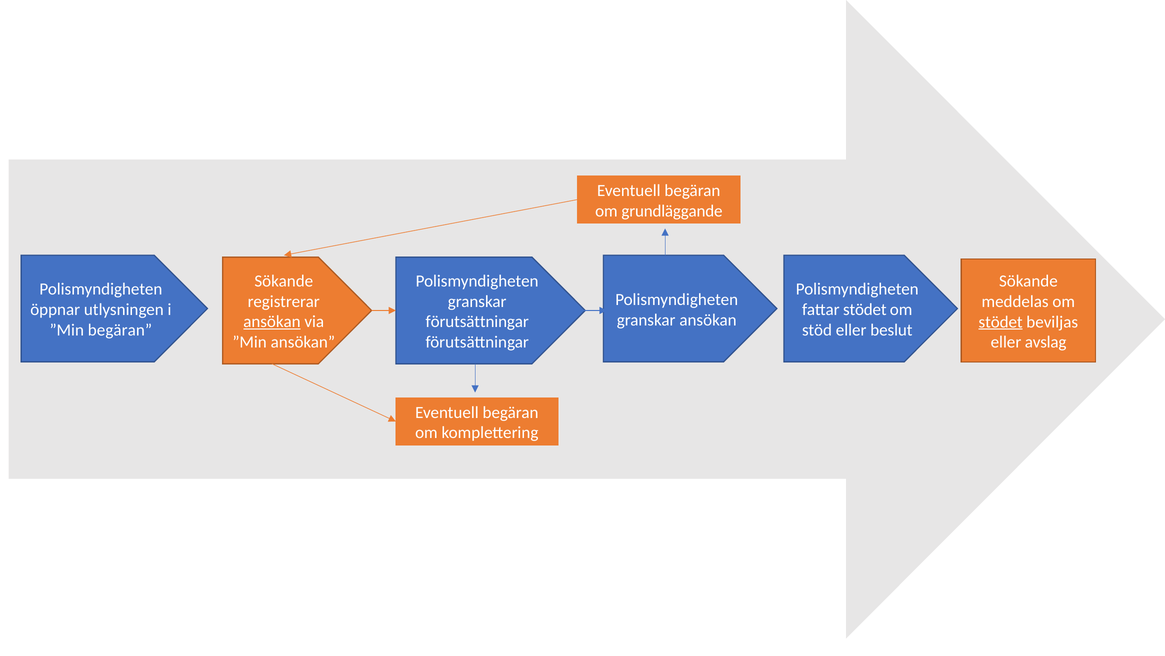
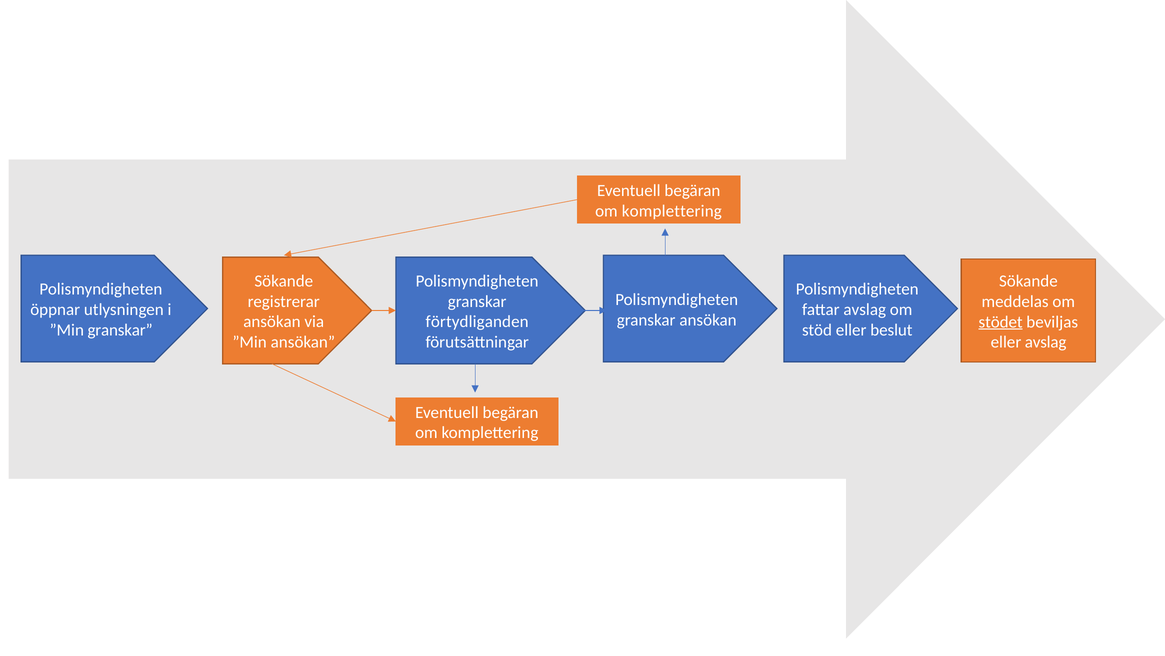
grundläggande: grundläggande -> komplettering (672, 211)
fattar stödet: stödet -> avslag (865, 309)
ansökan underline: present -> none (272, 322)
förutsättningar: förutsättningar -> förtydliganden (477, 322)
”Min begäran: begäran -> granskar (120, 330)
